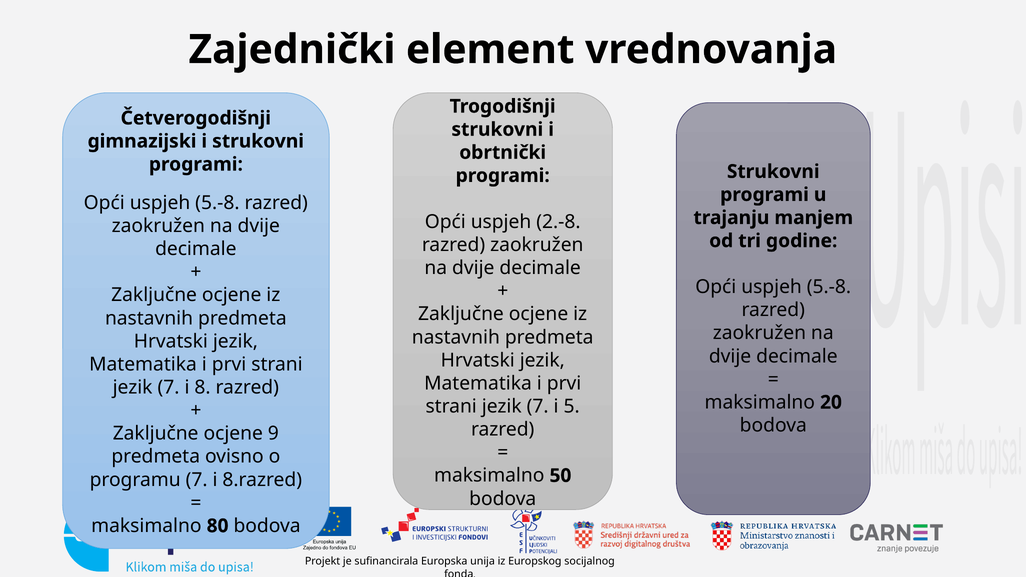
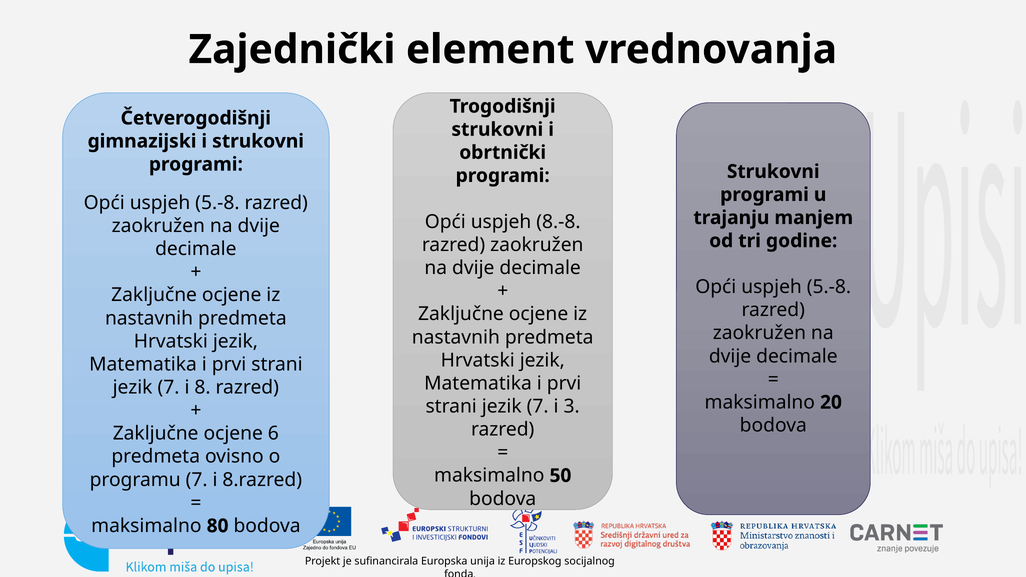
2.-8: 2.-8 -> 8.-8 (558, 222)
5: 5 -> 3 (572, 406)
9: 9 -> 6 (273, 434)
